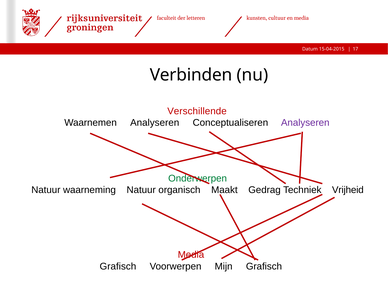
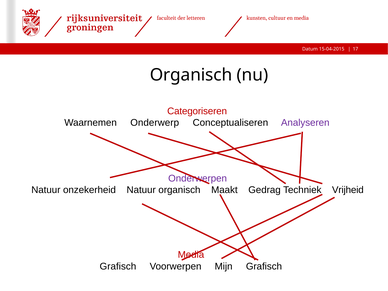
Verbinden: Verbinden -> Organisch (191, 75)
Verschillende: Verschillende -> Categoriseren (197, 111)
Waarnemen Analyseren: Analyseren -> Onderwerp (155, 123)
Onderwerpen colour: green -> purple (198, 178)
waarneming: waarneming -> onzekerheid (89, 190)
